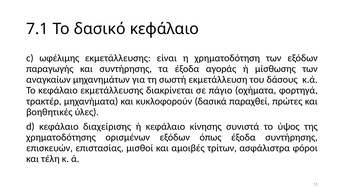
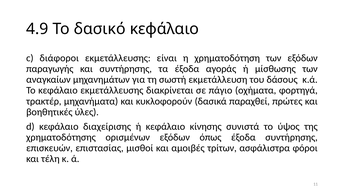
7.1: 7.1 -> 4.9 (37, 29)
ωφέλιμης: ωφέλιμης -> διάφοροι (59, 58)
